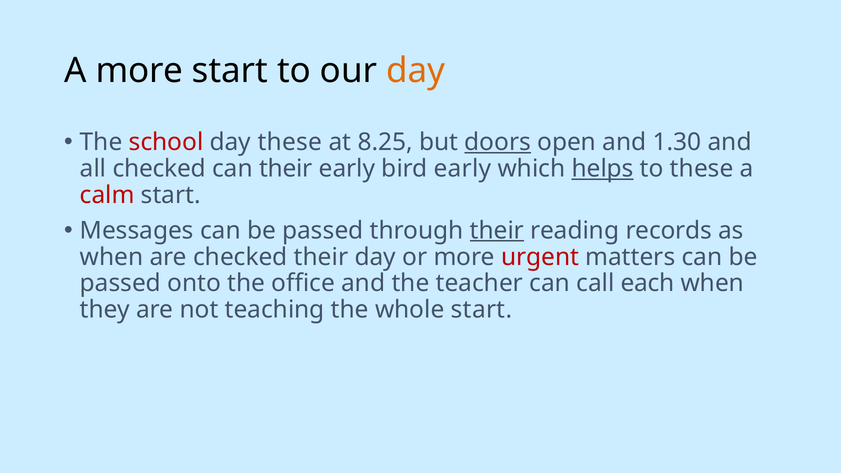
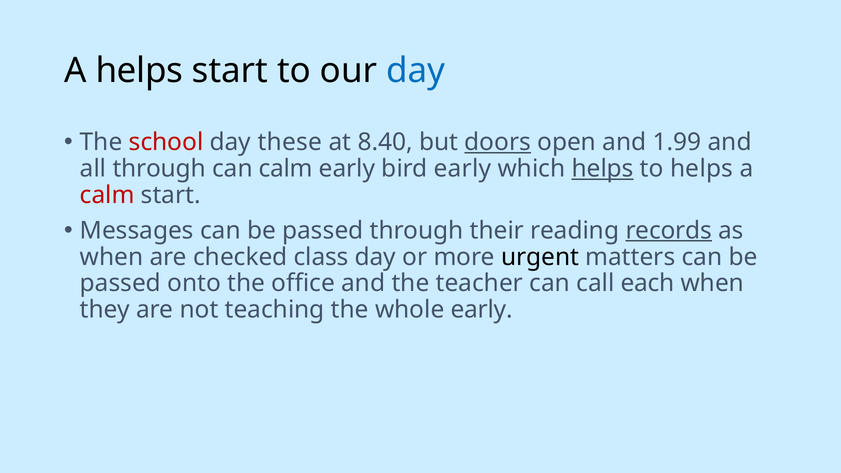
A more: more -> helps (139, 71)
day colour: orange -> blue (416, 71)
8.25: 8.25 -> 8.40 (385, 142)
1.30: 1.30 -> 1.99 (677, 142)
all checked: checked -> through (159, 169)
can their: their -> calm (286, 169)
to these: these -> helps (702, 169)
their underline: present -> none (497, 230)
records underline: none -> present (669, 230)
checked their: their -> class (321, 257)
urgent colour: red -> black (540, 257)
whole start: start -> early (482, 310)
